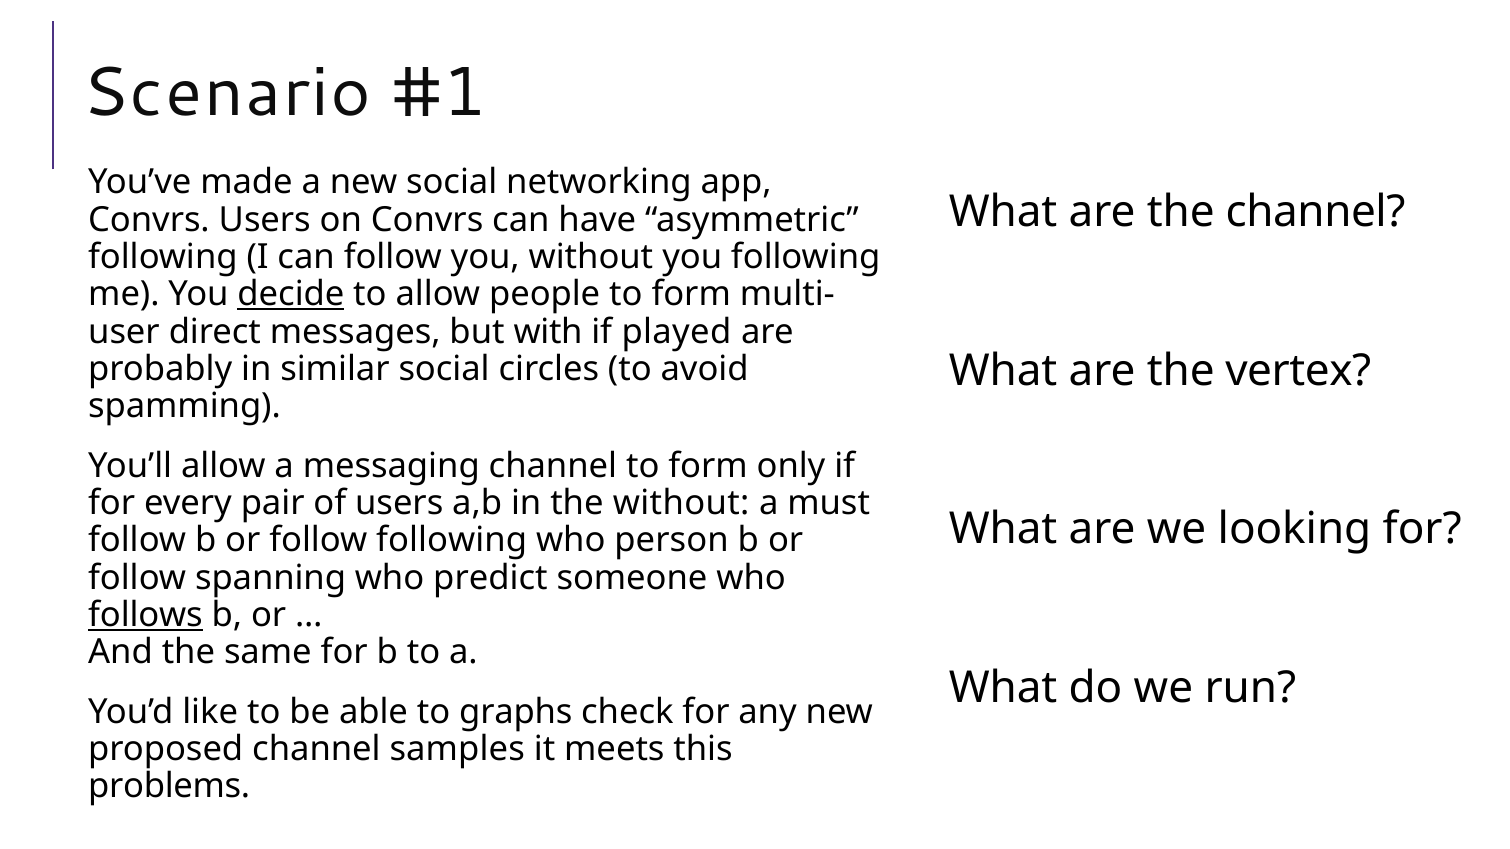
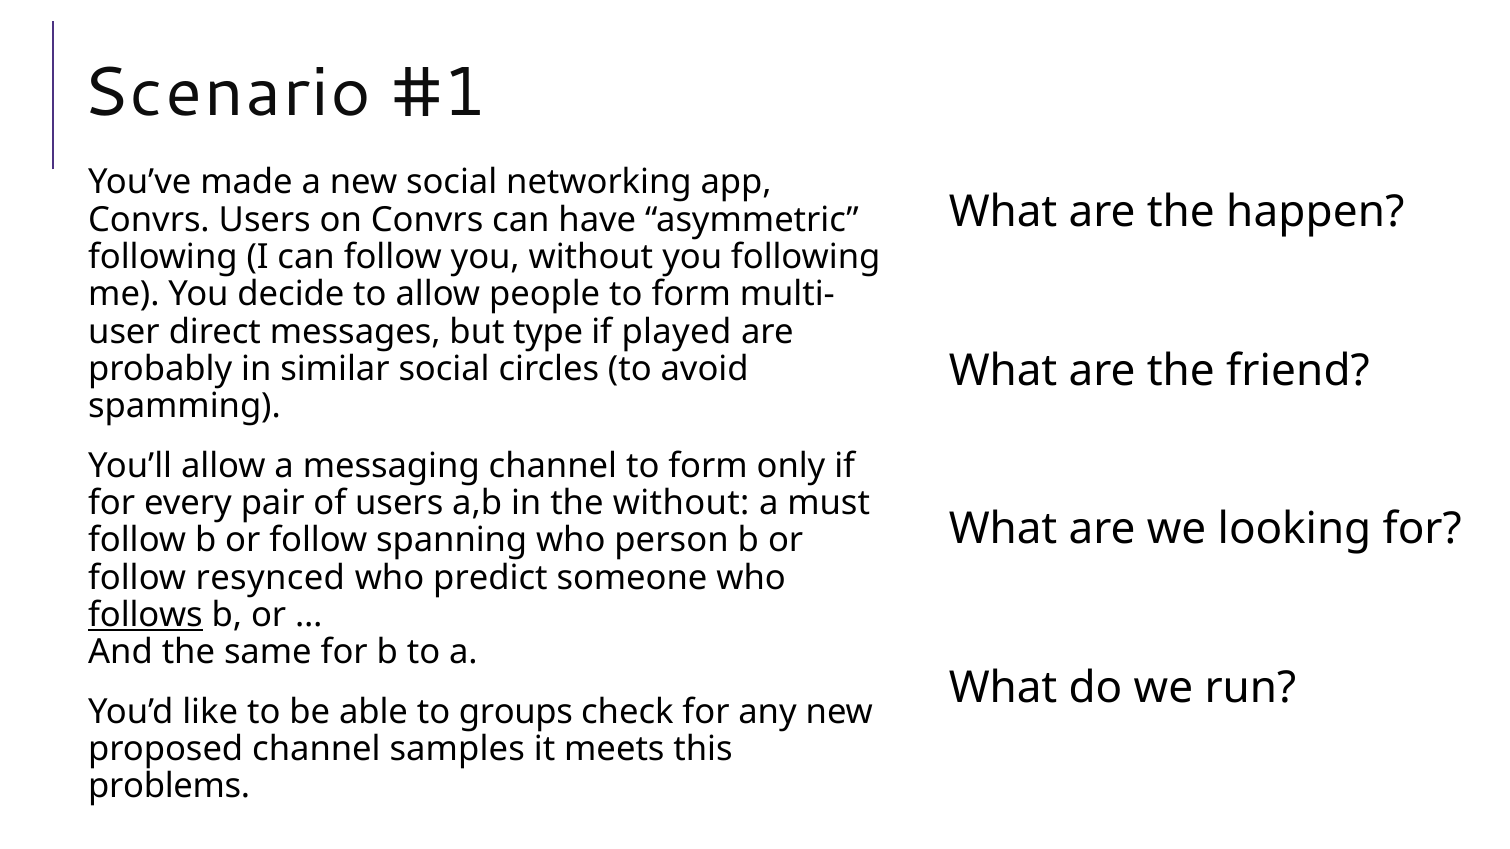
the channel: channel -> happen (1315, 212)
decide underline: present -> none (291, 294)
with: with -> type (548, 332)
vertex: vertex -> friend (1298, 371)
follow following: following -> spanning (452, 541)
spanning: spanning -> resynced (270, 578)
graphs: graphs -> groups (516, 712)
